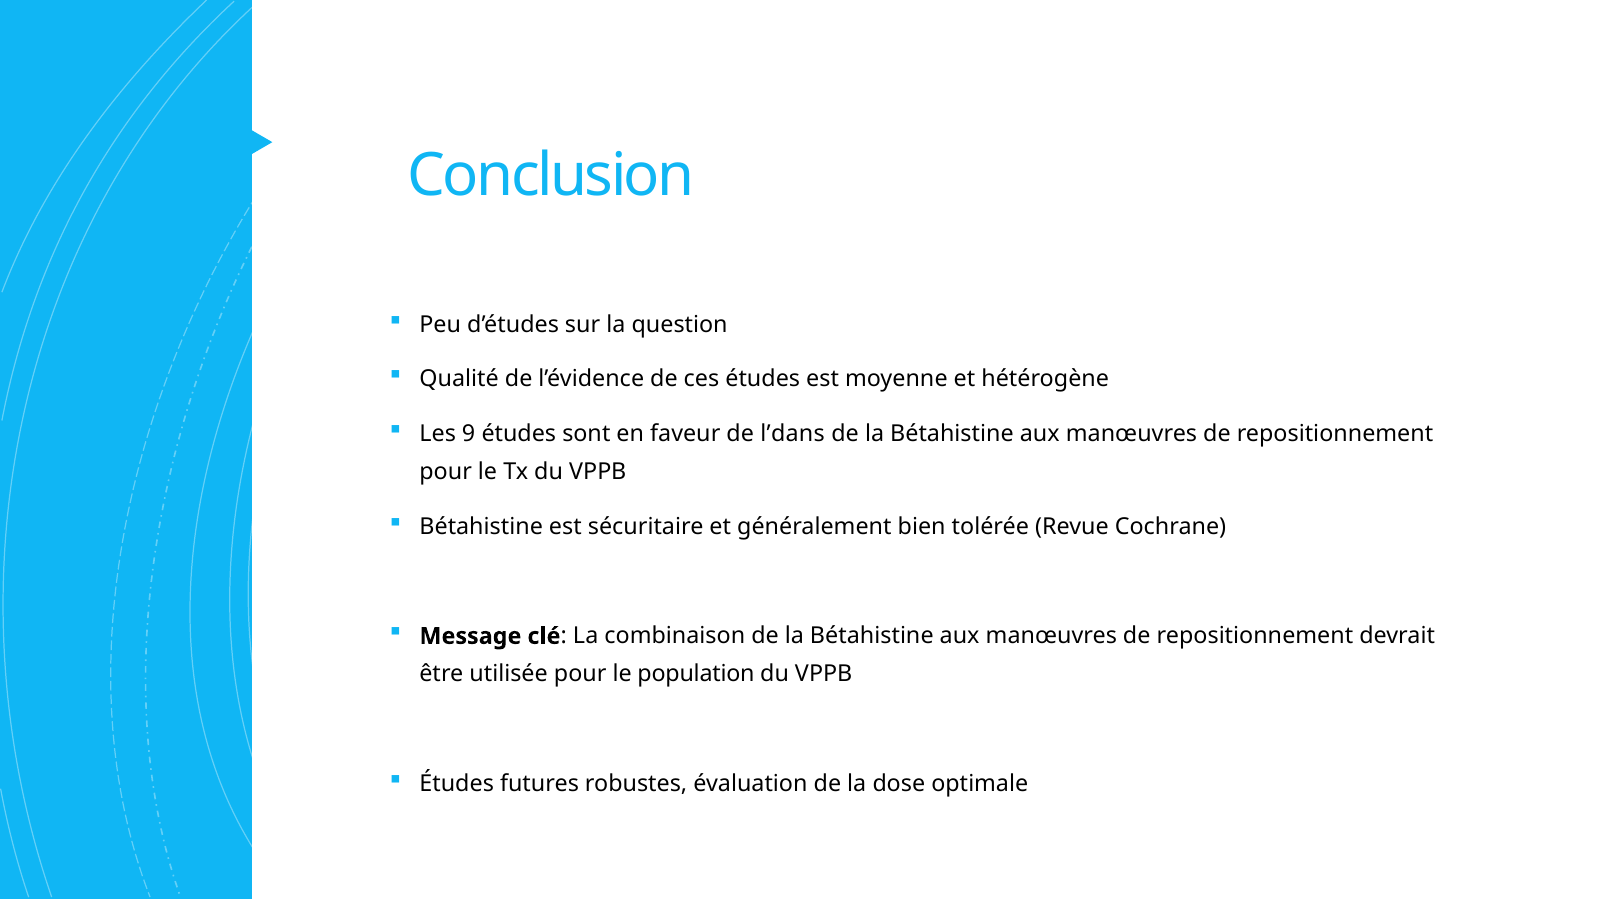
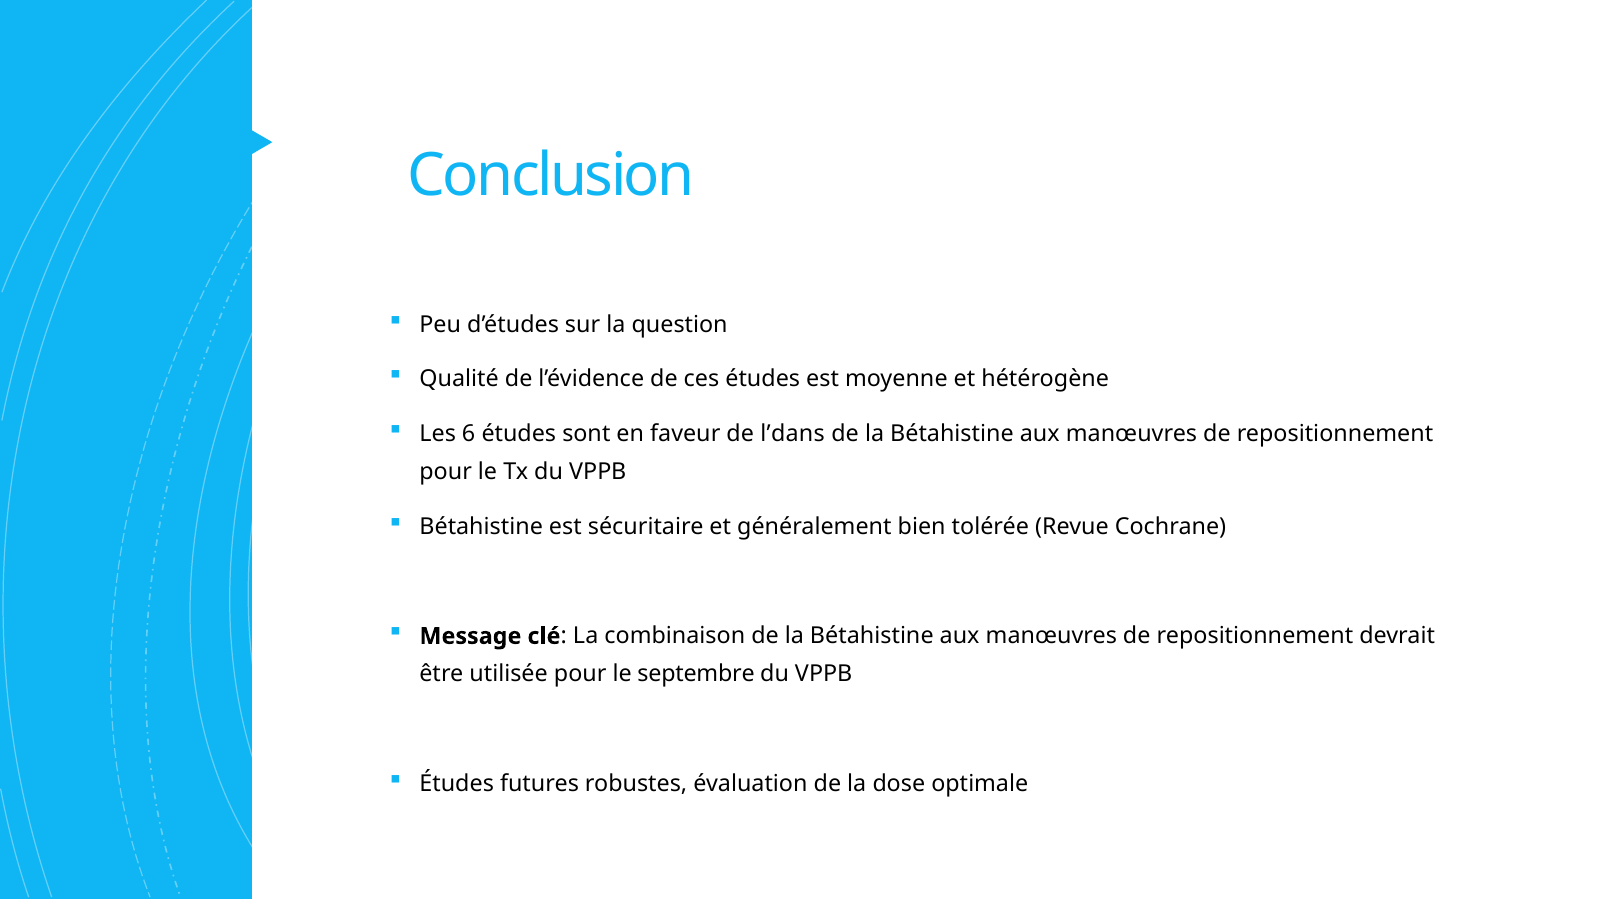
9: 9 -> 6 (469, 434)
population: population -> septembre (696, 674)
